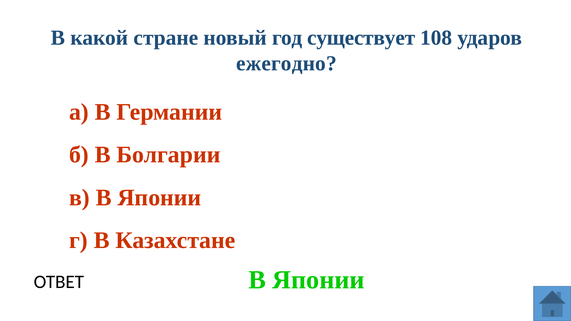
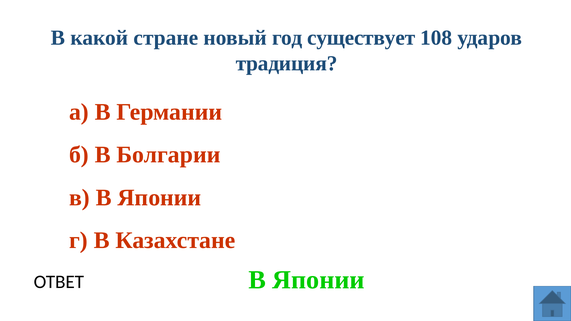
ежегодно: ежегодно -> традиция (287, 64)
